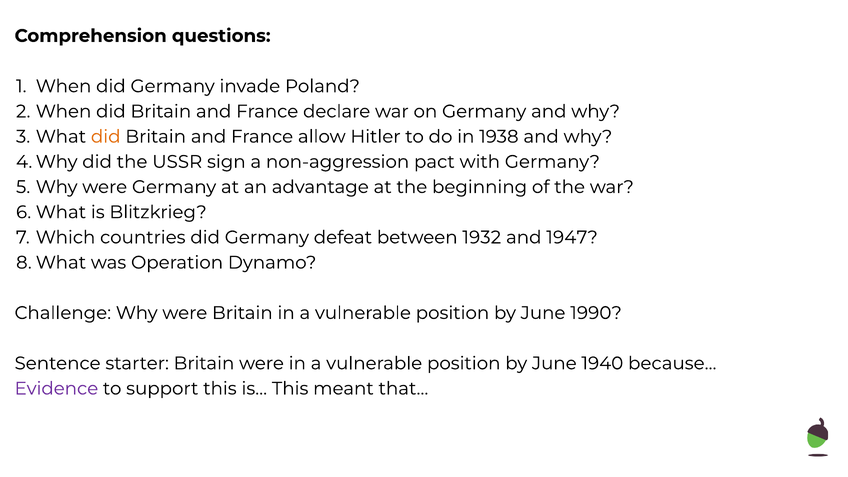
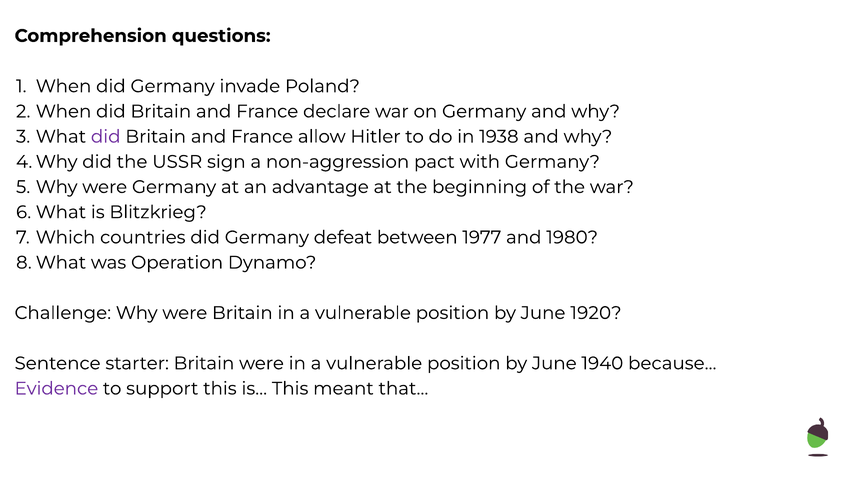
did colour: orange -> purple (106, 137)
1932: 1932 -> 1977 (482, 237)
1947: 1947 -> 1980 (572, 237)
1990: 1990 -> 1920 (596, 313)
